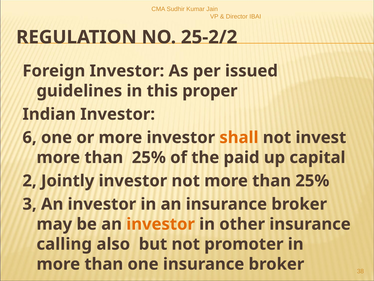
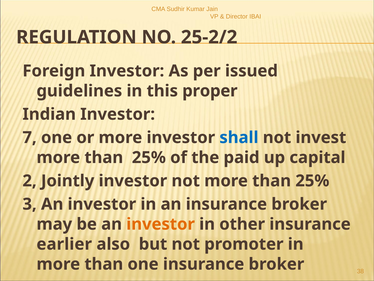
6: 6 -> 7 (30, 137)
shall colour: orange -> blue (239, 137)
calling: calling -> earlier (64, 244)
